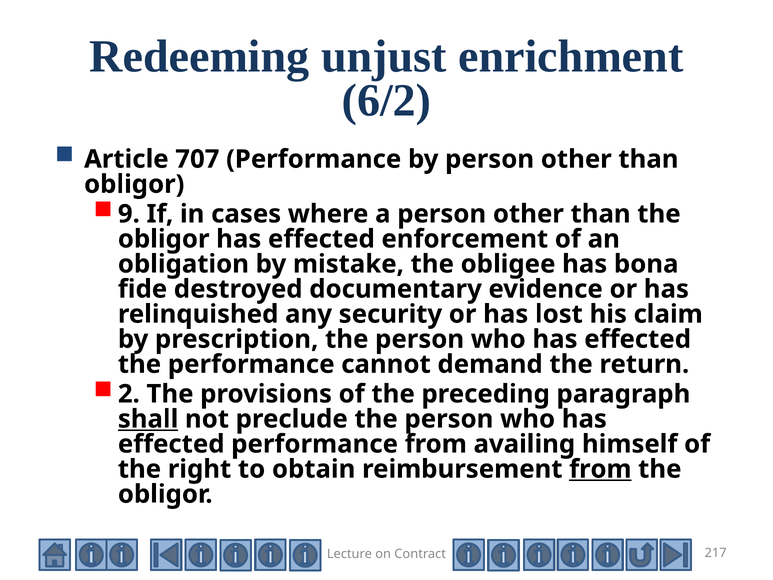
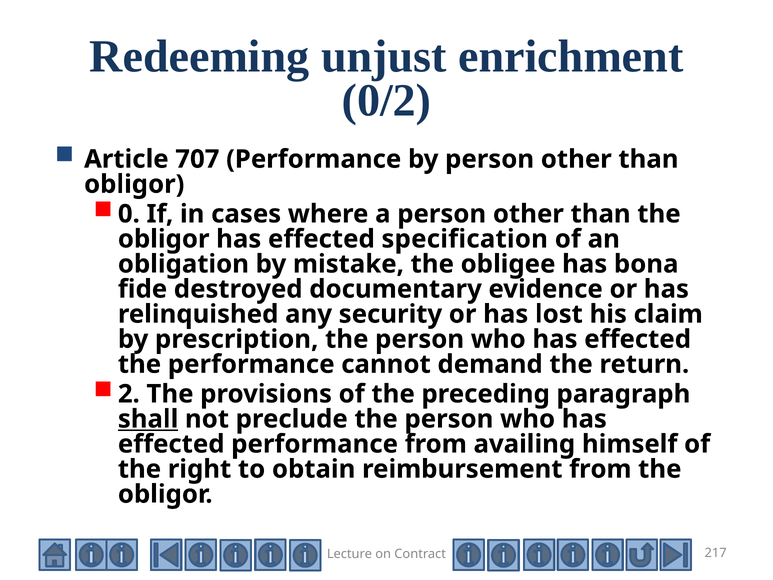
6/2: 6/2 -> 0/2 (387, 101)
9: 9 -> 0 (129, 214)
enforcement: enforcement -> specification (465, 239)
from underline: present -> none (600, 469)
